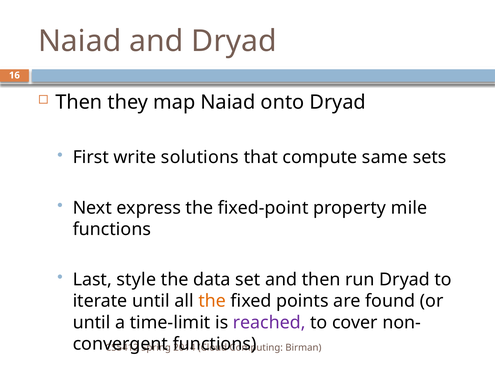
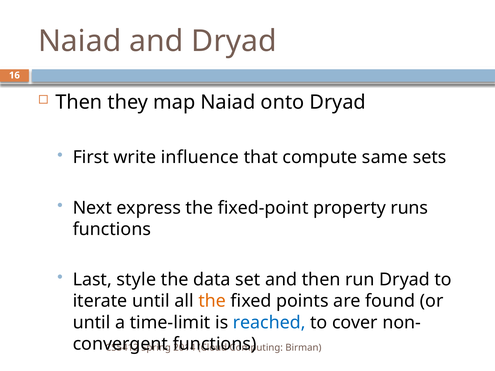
solutions: solutions -> influence (200, 157)
mile: mile -> runs (409, 208)
reached colour: purple -> blue (269, 323)
